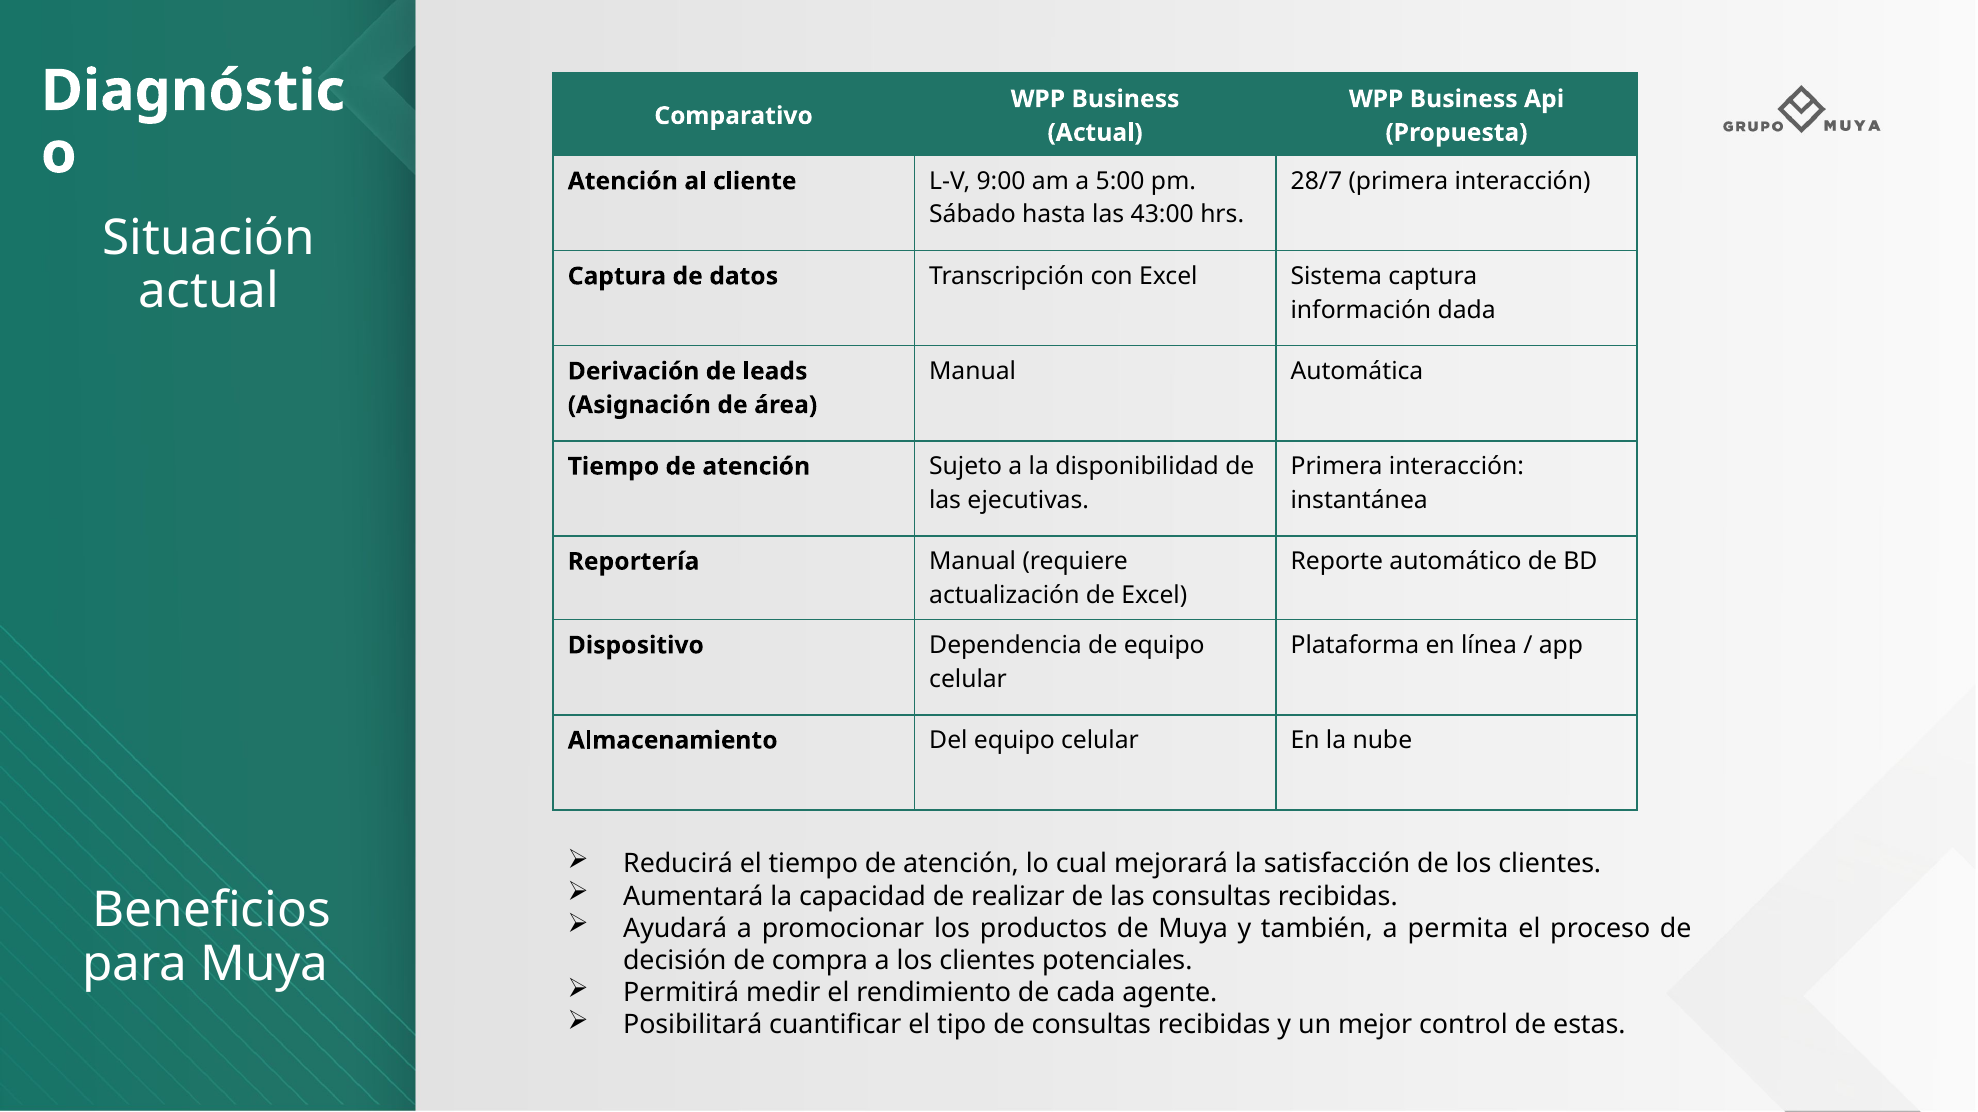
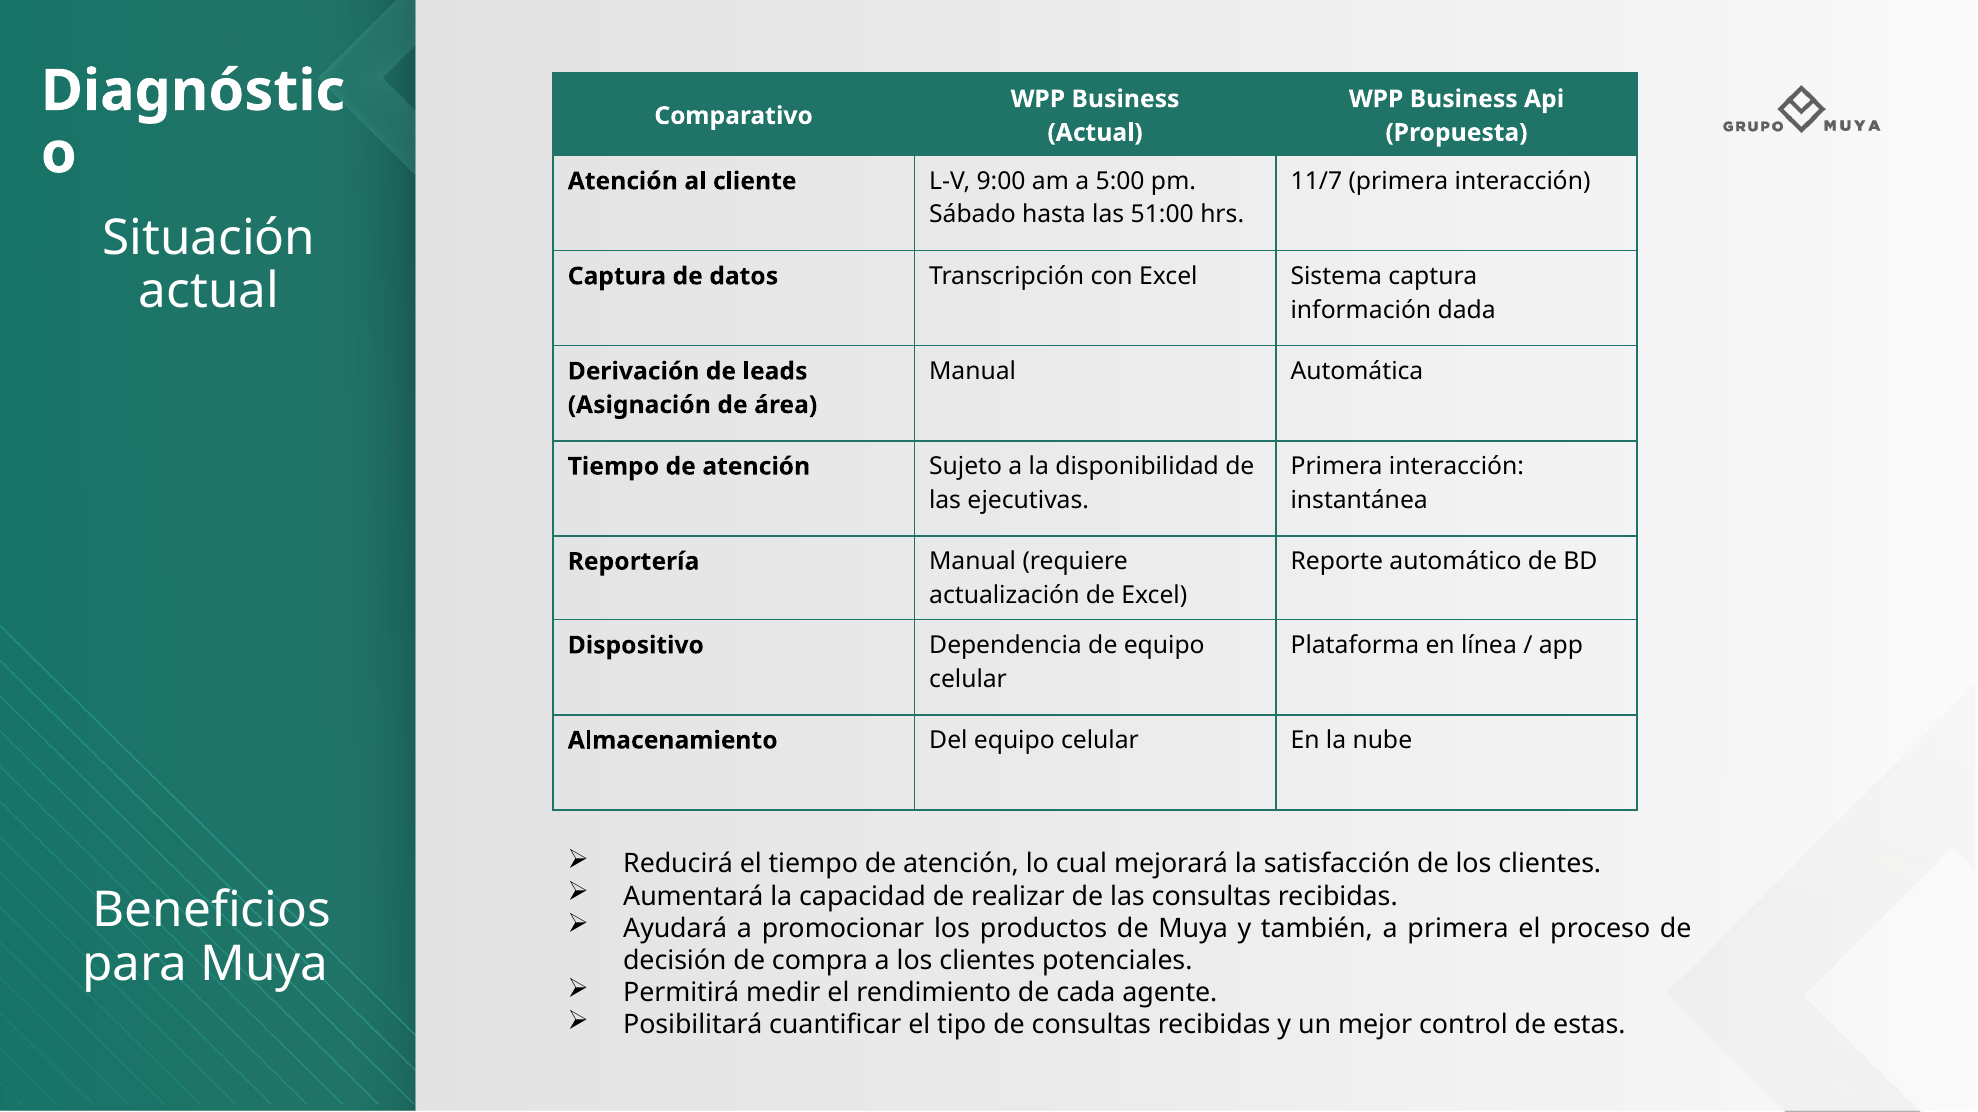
28/7: 28/7 -> 11/7 (1316, 181)
43:00: 43:00 -> 51:00 (1162, 215)
a permita: permita -> primera (1458, 929)
